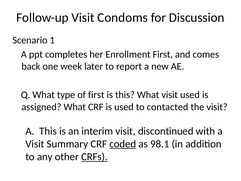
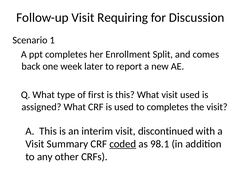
Condoms: Condoms -> Requiring (123, 18)
Enrollment First: First -> Split (163, 54)
to contacted: contacted -> completes (168, 107)
CRFs underline: present -> none (94, 157)
